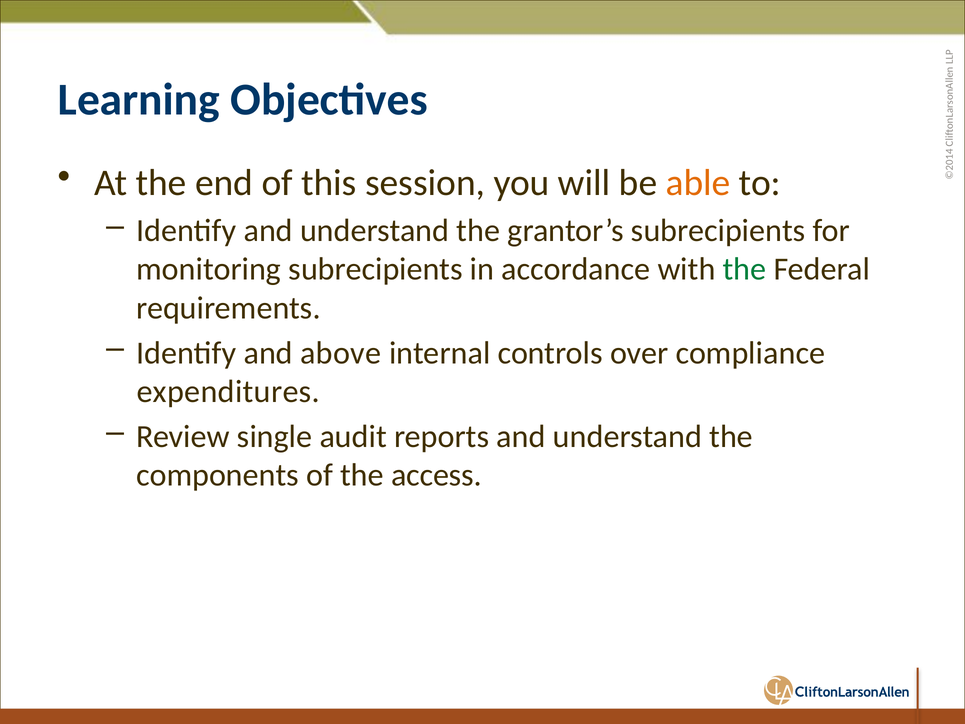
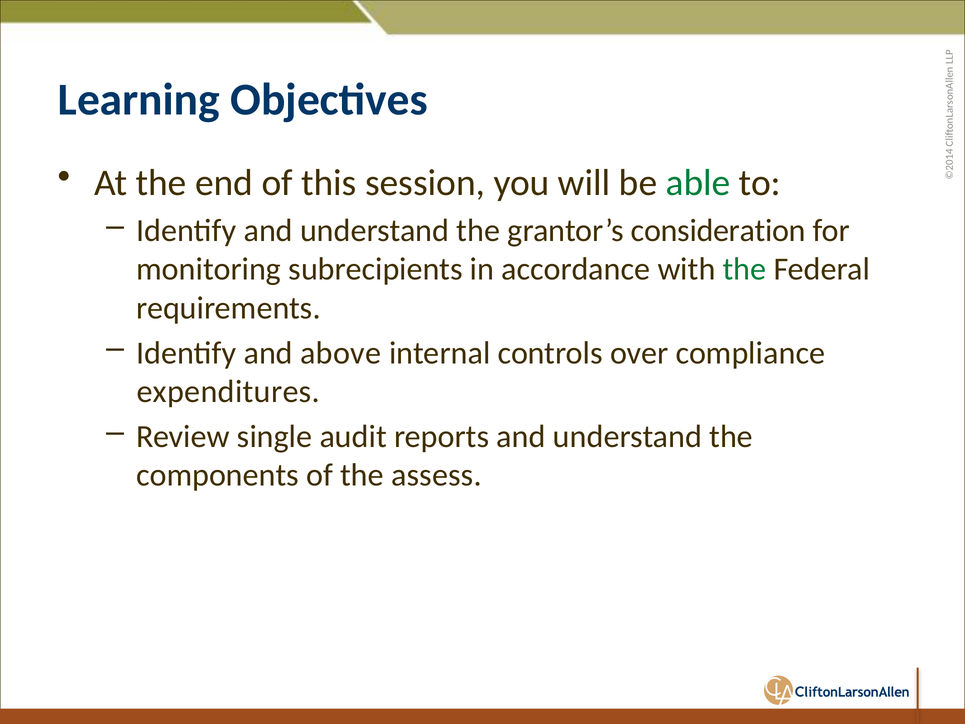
able colour: orange -> green (698, 183)
grantor’s subrecipients: subrecipients -> consideration (718, 231)
access: access -> assess (436, 475)
